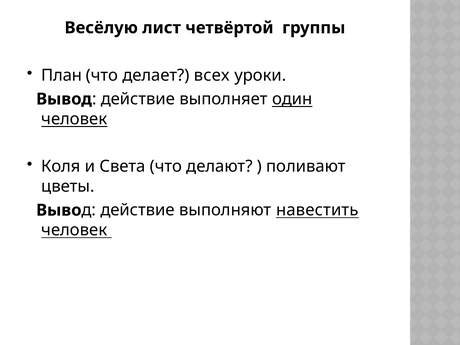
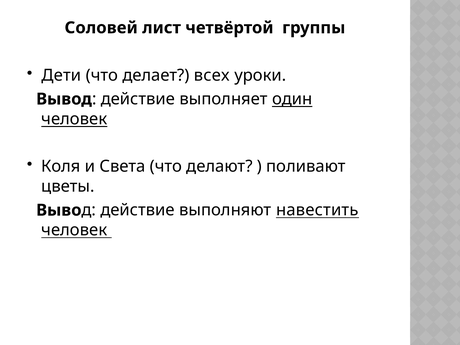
Весёлую: Весёлую -> Соловей (101, 28)
План: План -> Дети (61, 75)
